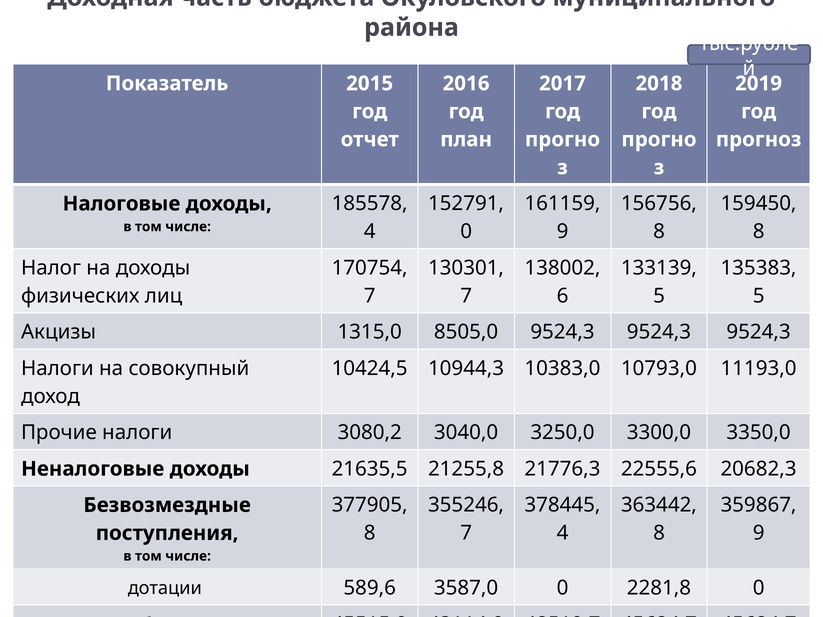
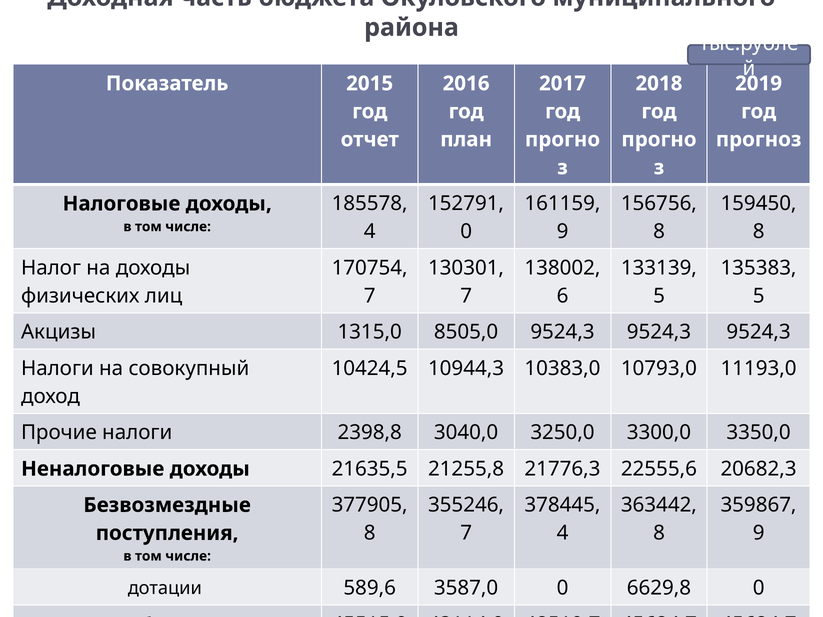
3080,2: 3080,2 -> 2398,8 (370, 433)
2281,8: 2281,8 -> 6629,8 (659, 588)
